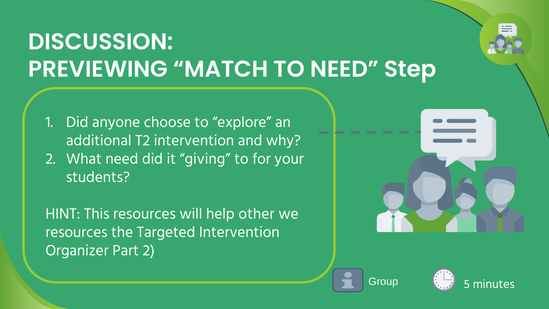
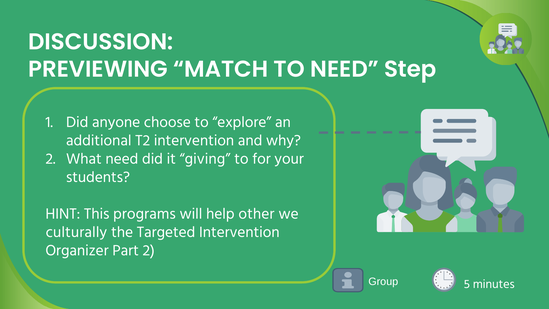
This resources: resources -> programs (144, 214)
resources: resources -> culturally (76, 232)
